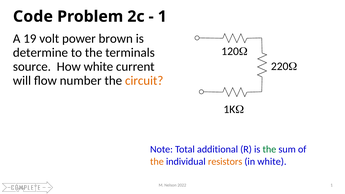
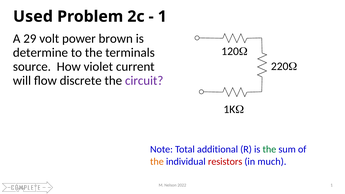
Code: Code -> Used (33, 17)
19: 19 -> 29 (30, 39)
How white: white -> violet (98, 67)
number: number -> discrete (81, 81)
circuit colour: orange -> purple (144, 81)
resistors colour: orange -> red (225, 162)
in white: white -> much (272, 162)
